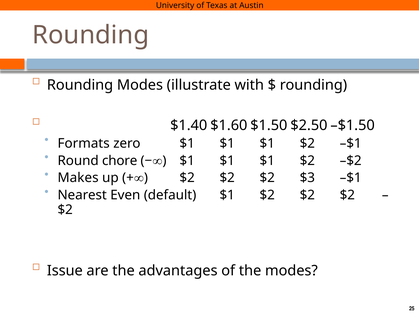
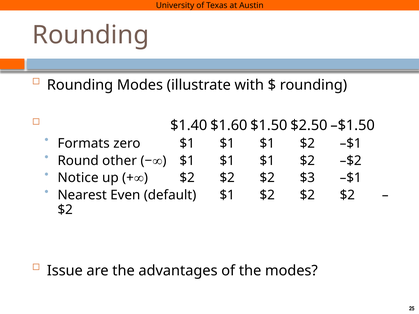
chore: chore -> other (120, 161)
Makes: Makes -> Notice (78, 178)
